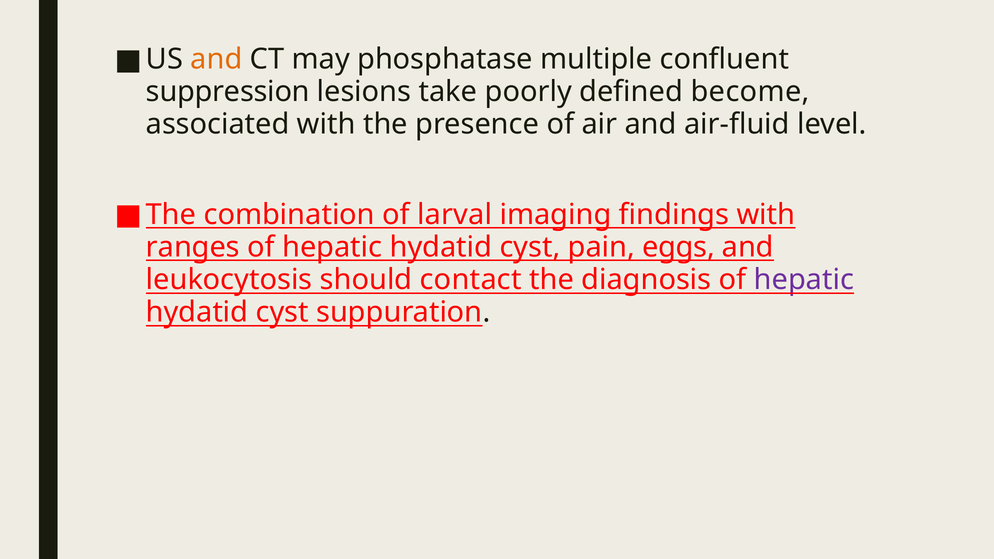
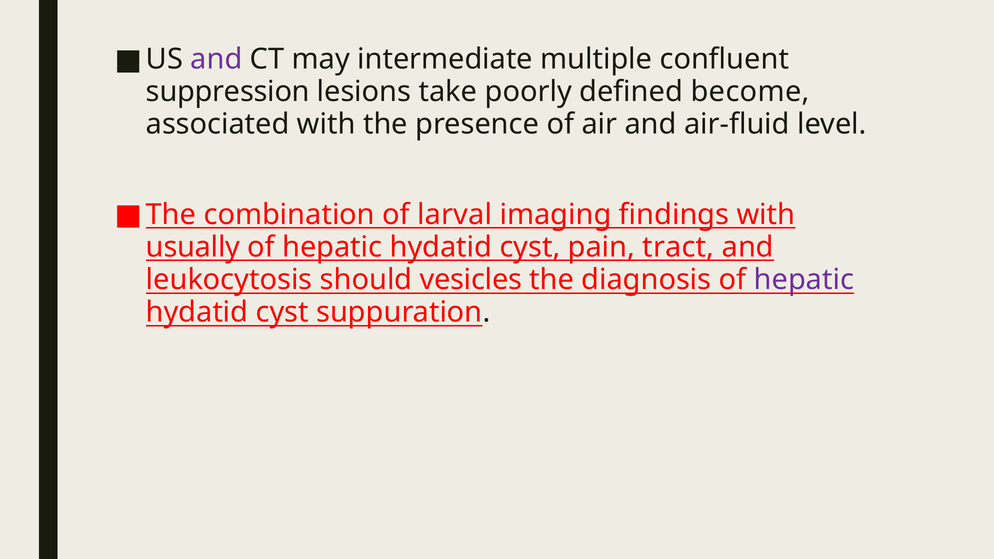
and colour: orange -> purple (216, 59)
phosphatase: phosphatase -> intermediate (445, 59)
ranges: ranges -> usually (193, 247)
eggs: eggs -> tract (678, 247)
contact: contact -> vesicles (471, 280)
